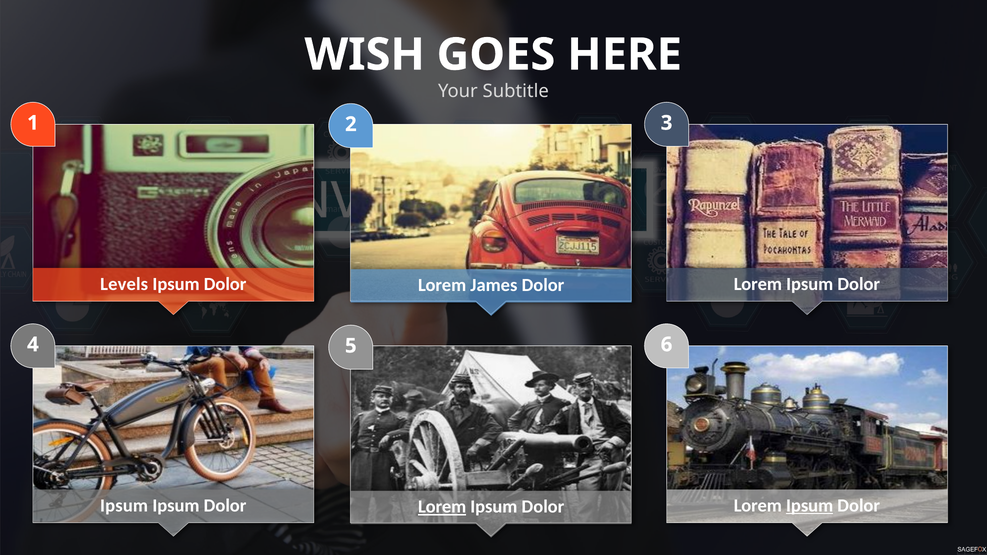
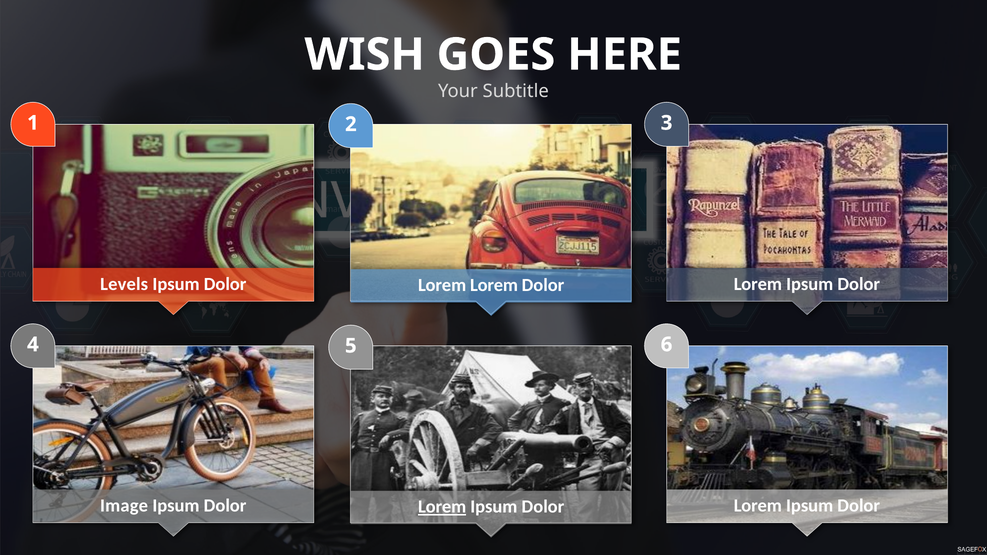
Lorem James: James -> Lorem (494, 285)
Ipsum: Ipsum -> Image (124, 506)
Ipsum underline: present -> none (810, 506)
